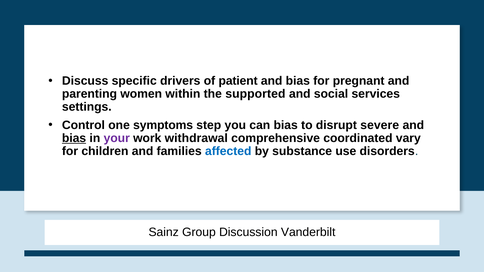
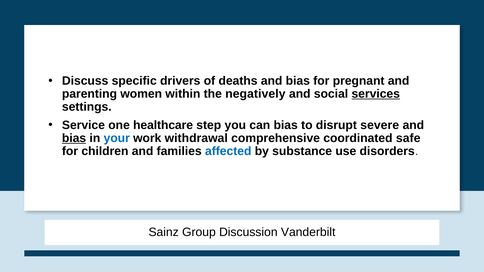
patient: patient -> deaths (238, 81)
supported: supported -> negatively (255, 94)
services underline: none -> present (376, 94)
Control: Control -> Service (83, 125)
symptoms: symptoms -> healthcare (163, 125)
your colour: purple -> blue (117, 138)
vary: vary -> safe (408, 138)
